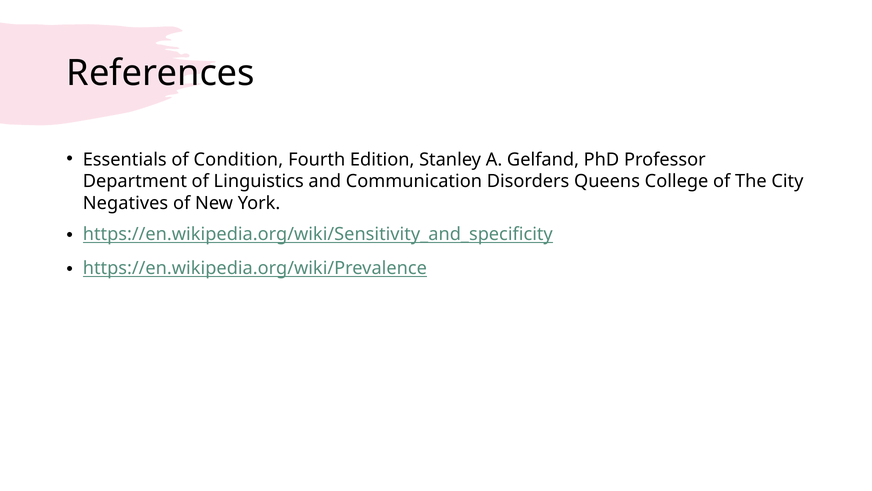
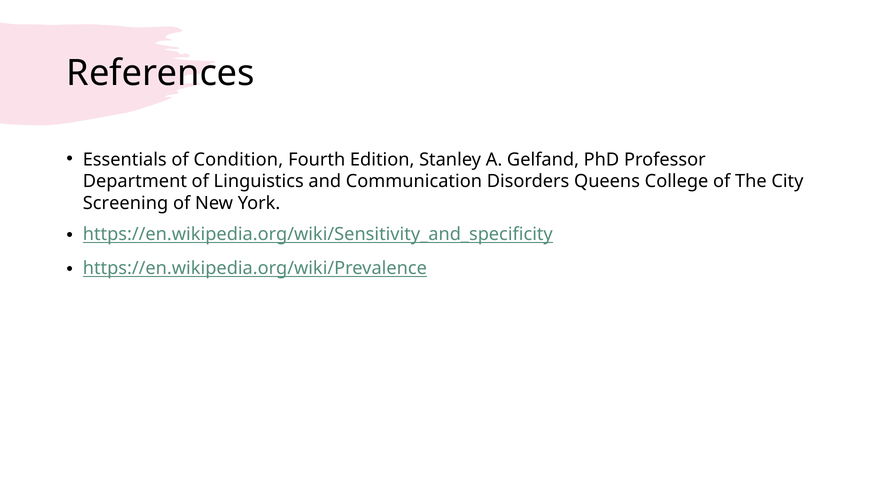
Negatives: Negatives -> Screening (126, 203)
